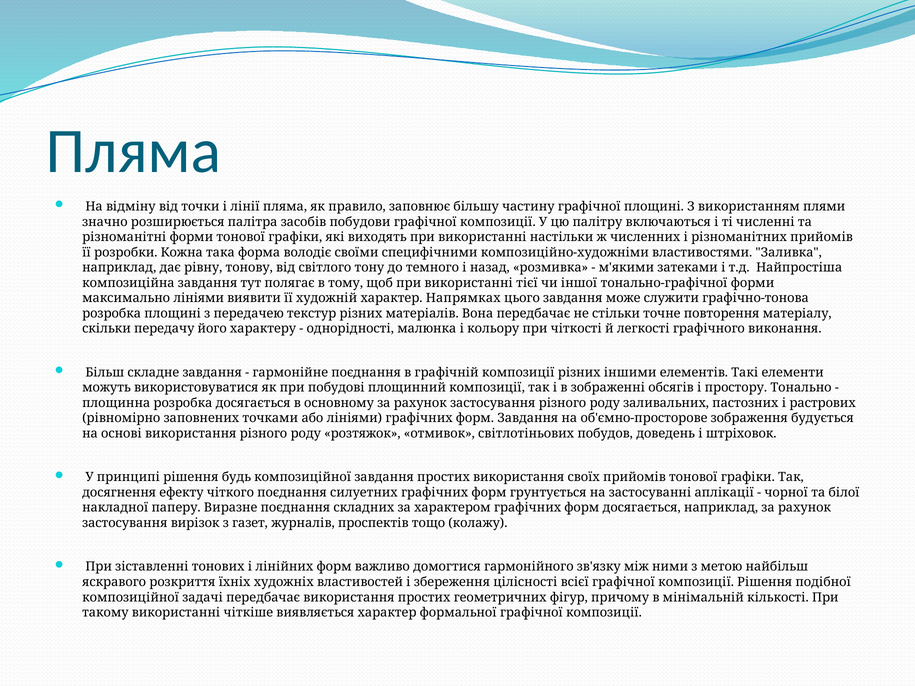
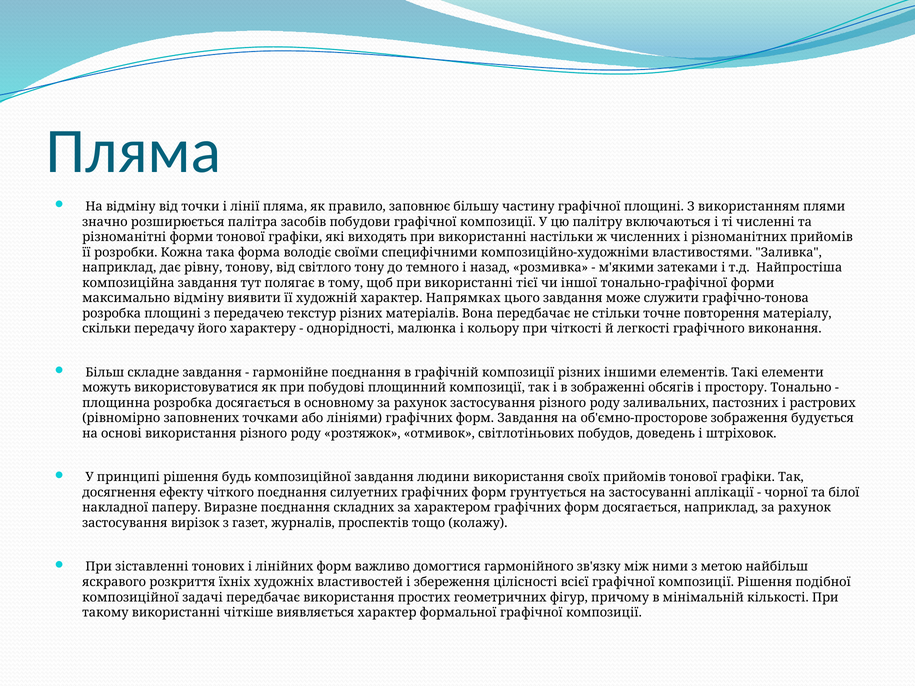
максимально лініями: лініями -> відміну (199, 298)
завдання простих: простих -> людини (443, 477)
